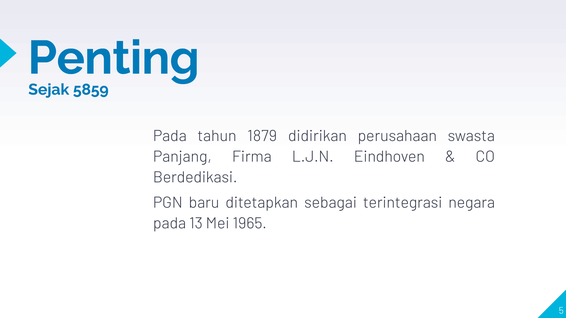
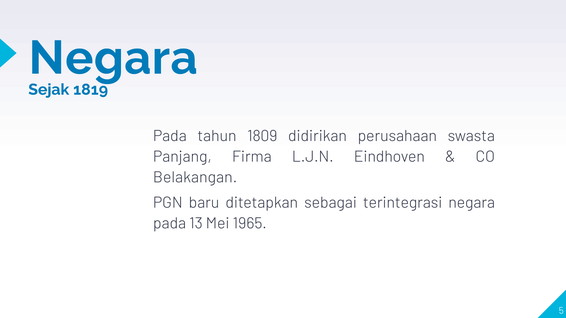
Penting: Penting -> Negara (113, 58)
5859: 5859 -> 1819 (91, 90)
1879: 1879 -> 1809 (262, 136)
Berdedikasi: Berdedikasi -> Belakangan (195, 178)
